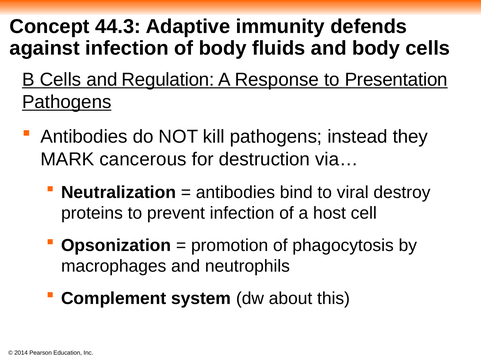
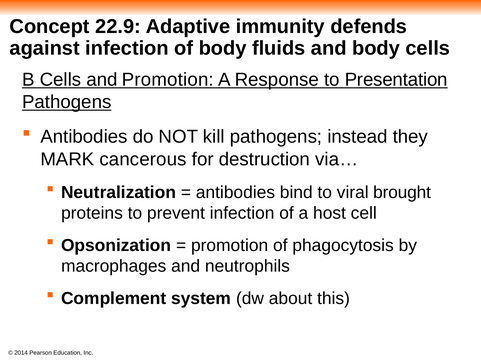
44.3: 44.3 -> 22.9 (118, 26)
and Regulation: Regulation -> Promotion (168, 79)
destroy: destroy -> brought (402, 192)
